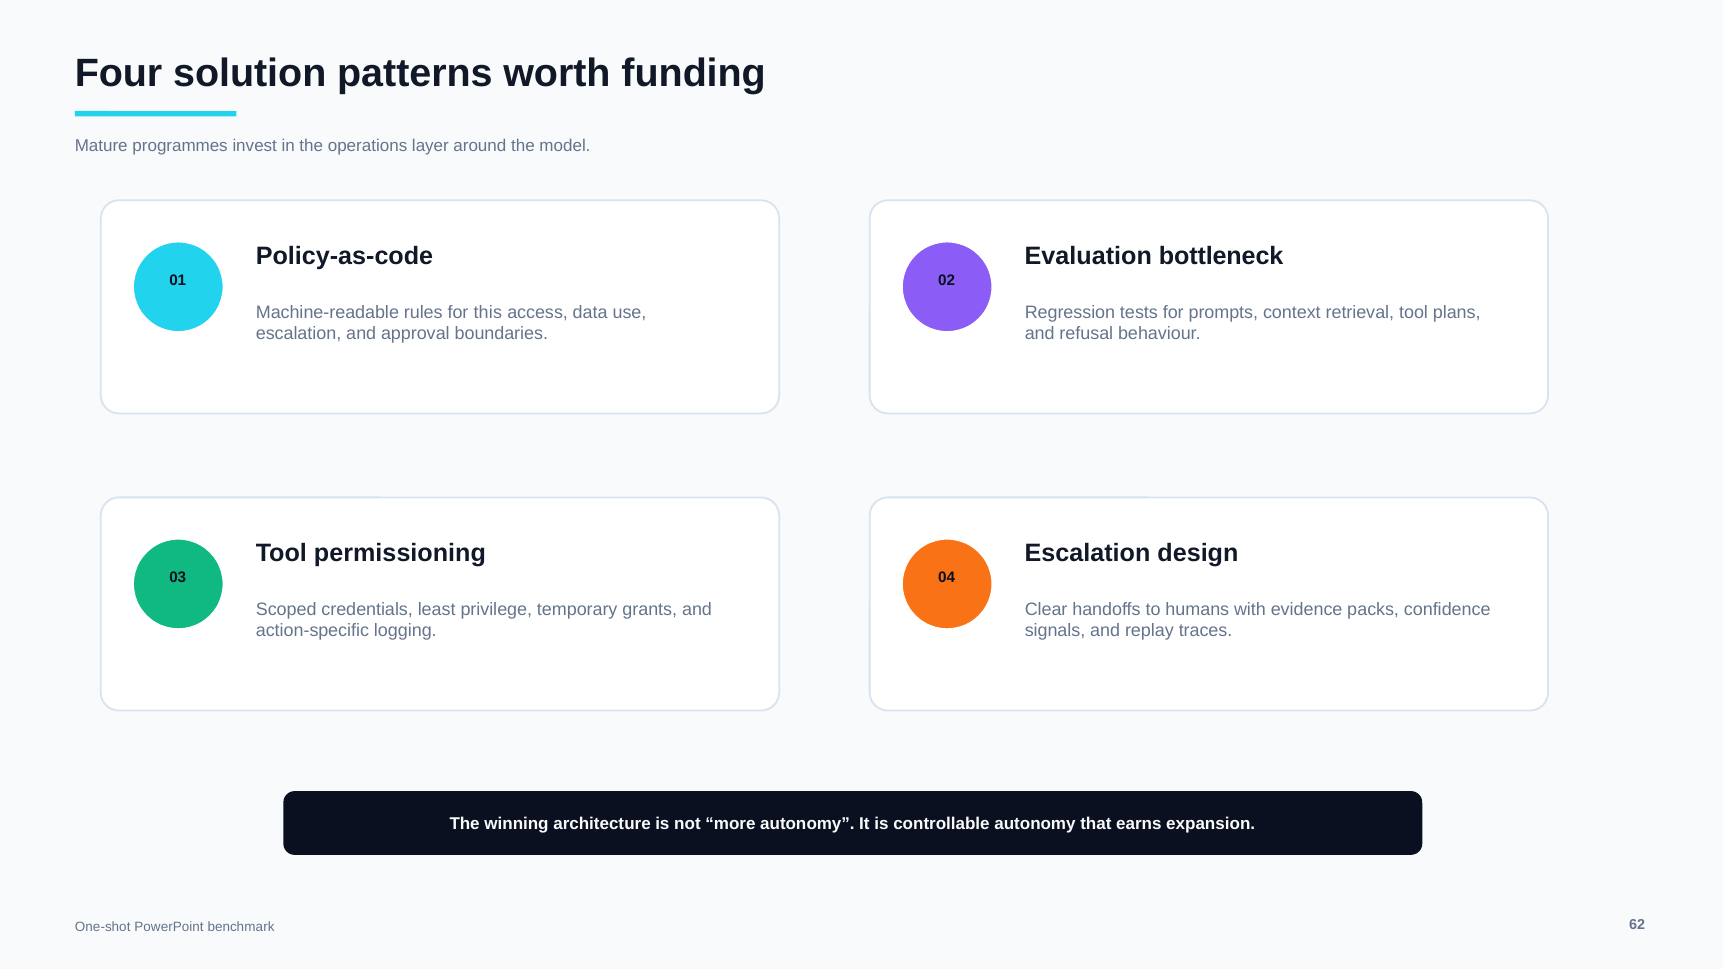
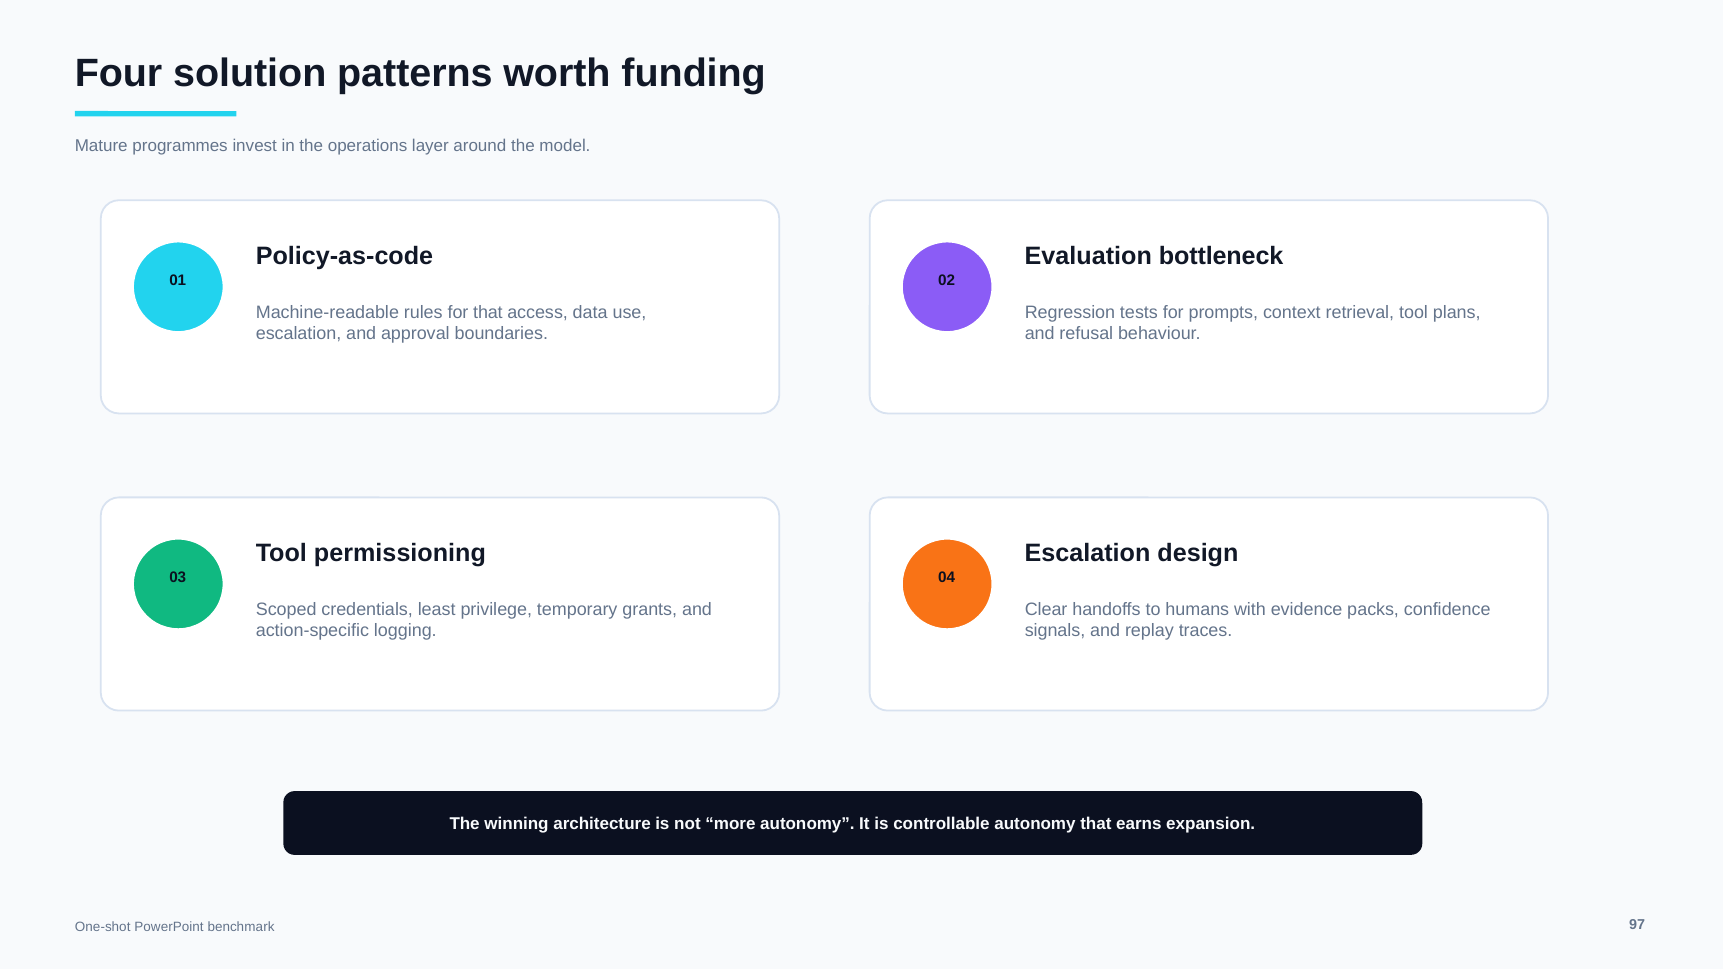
for this: this -> that (488, 312)
62: 62 -> 97 (1637, 925)
